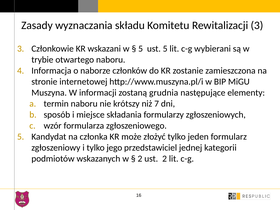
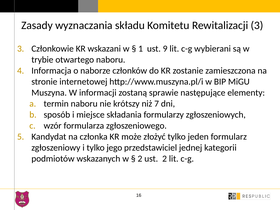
5: 5 -> 1 (141, 49)
ust 5: 5 -> 9 (165, 49)
grudnia: grudnia -> sprawie (164, 93)
